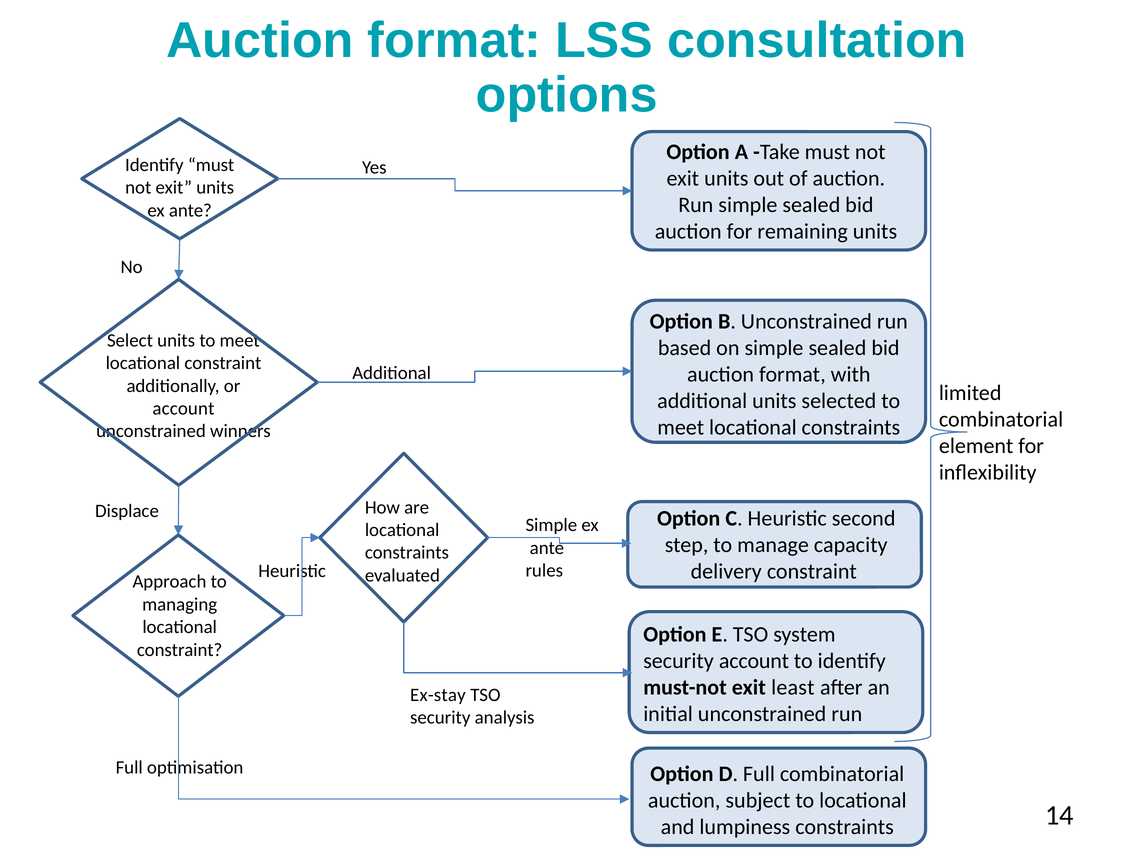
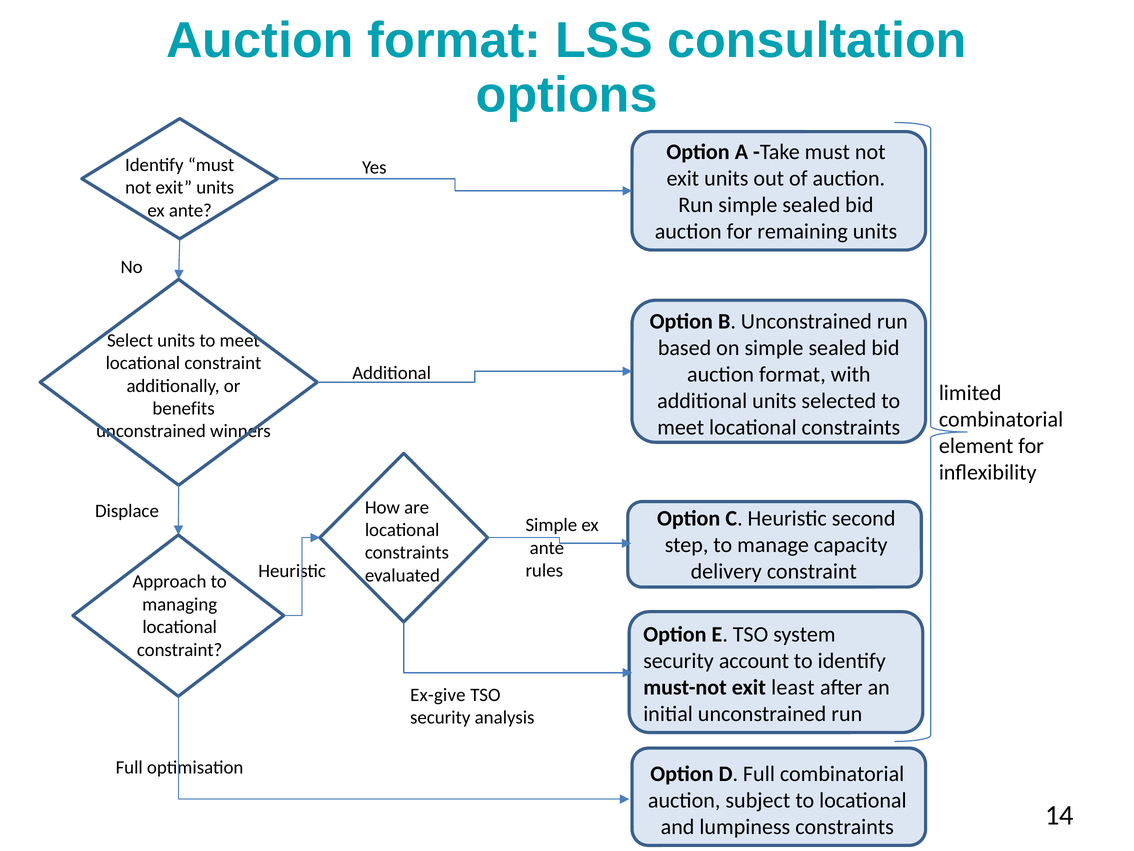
account: account -> benefits (184, 408)
Ex-stay: Ex-stay -> Ex-give (438, 694)
